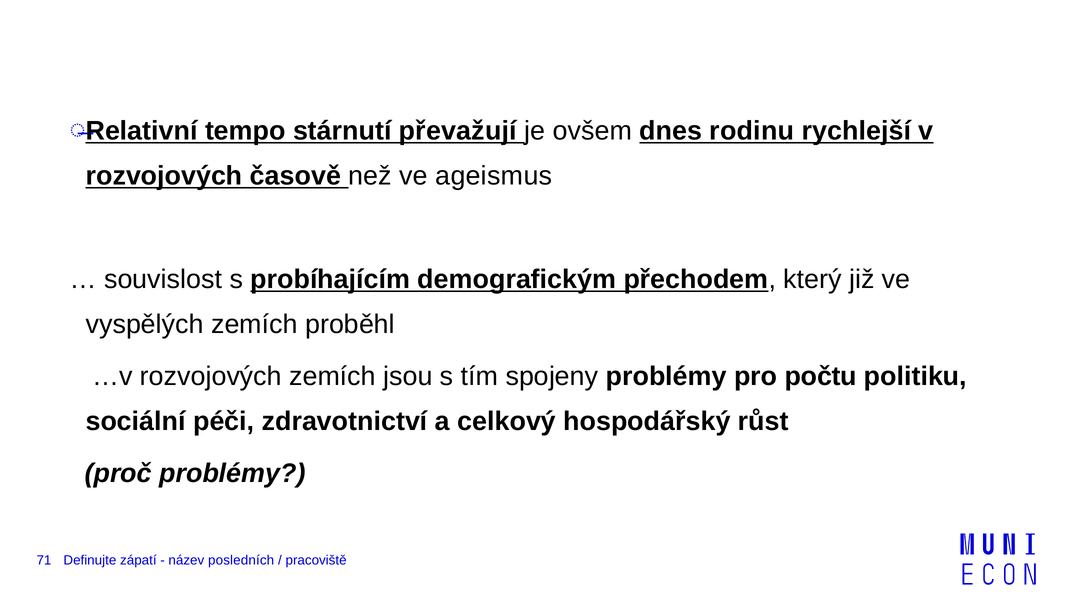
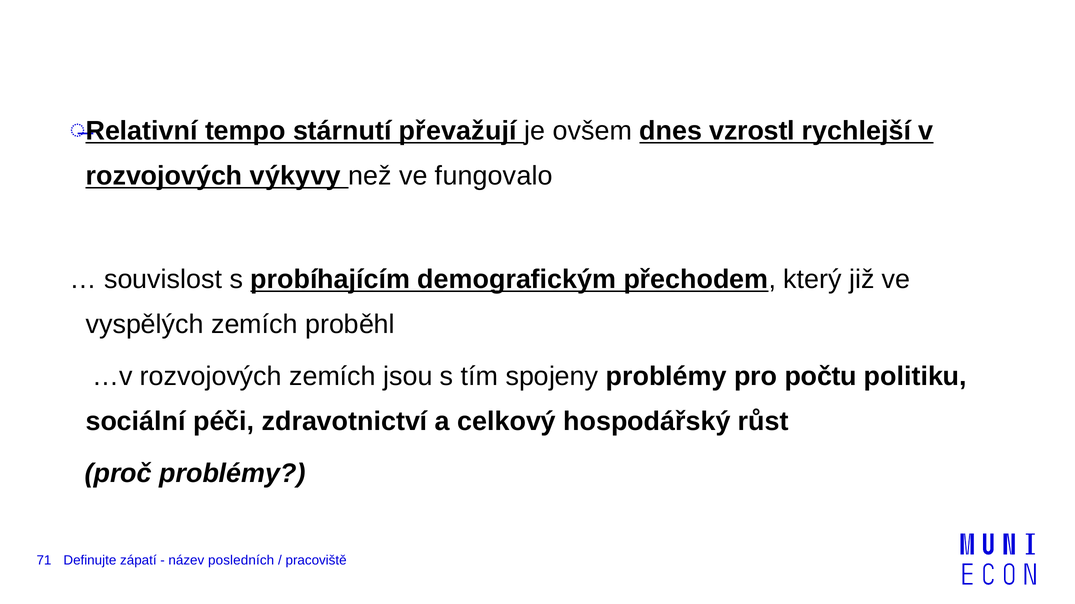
rodinu: rodinu -> vzrostl (752, 131)
časově: časově -> výkyvy (295, 176)
ageismus: ageismus -> fungovalo (494, 176)
